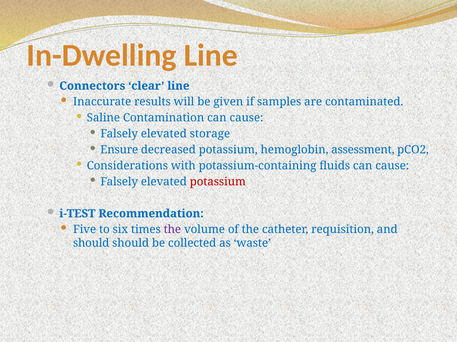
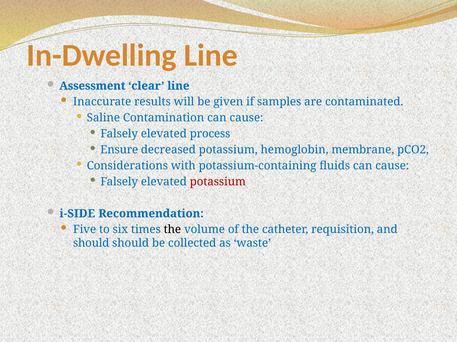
Connectors: Connectors -> Assessment (92, 86)
storage: storage -> process (210, 134)
assessment: assessment -> membrane (363, 150)
i-TEST: i-TEST -> i-SIDE (77, 214)
the colour: purple -> black (172, 230)
